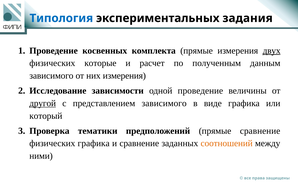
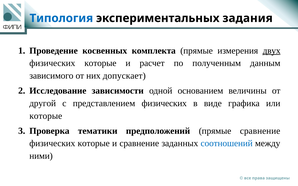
них измерения: измерения -> допускает (124, 76)
одной проведение: проведение -> основанием (200, 91)
другой underline: present -> none (43, 103)
представлением зависимого: зависимого -> физических (164, 103)
который: который -> которые (46, 116)
графика: графика -> которые (94, 144)
соотношений colour: orange -> blue (227, 144)
